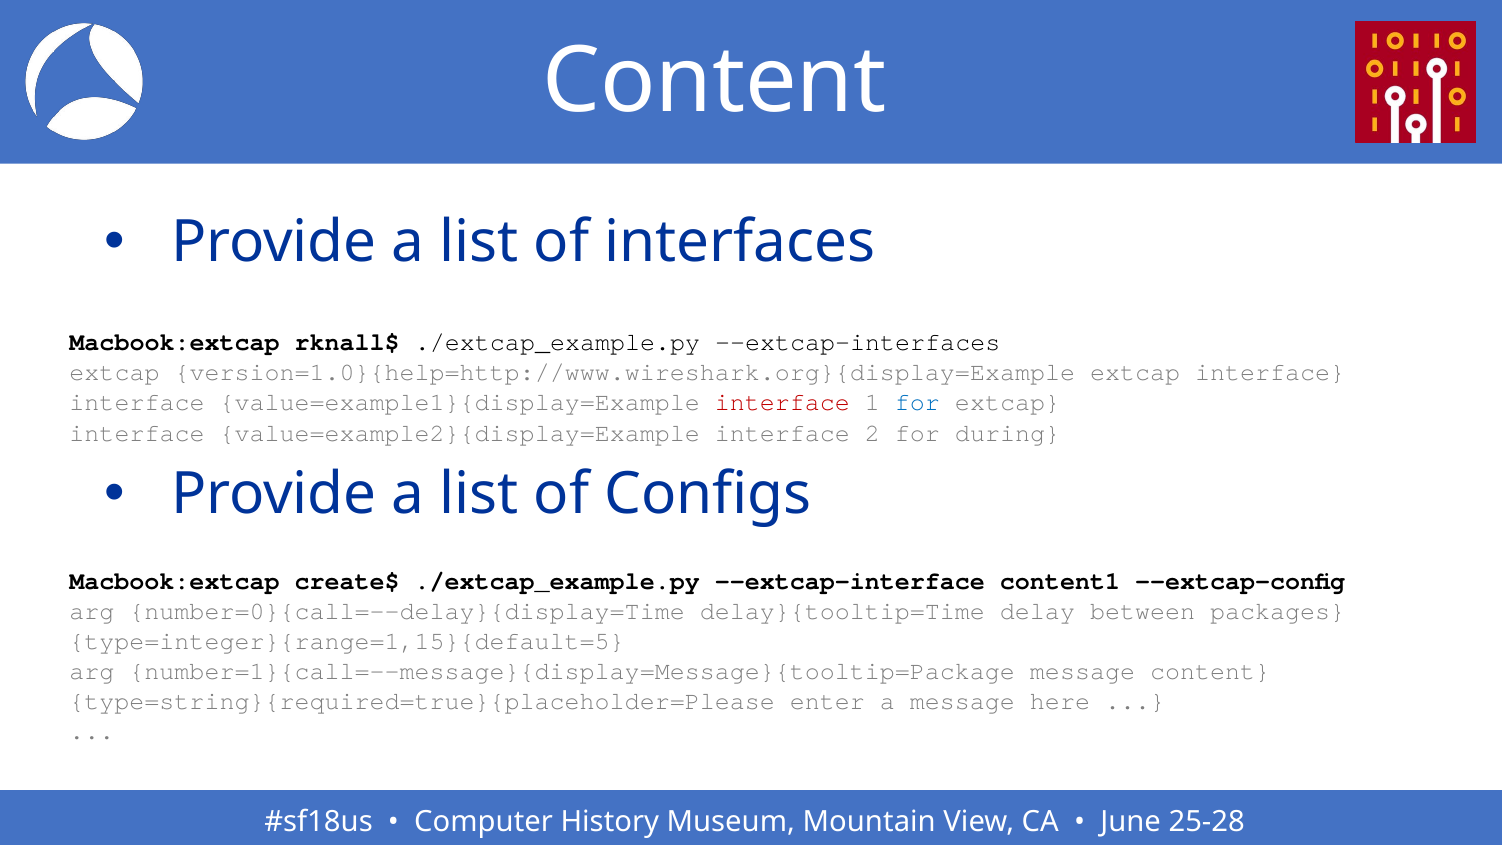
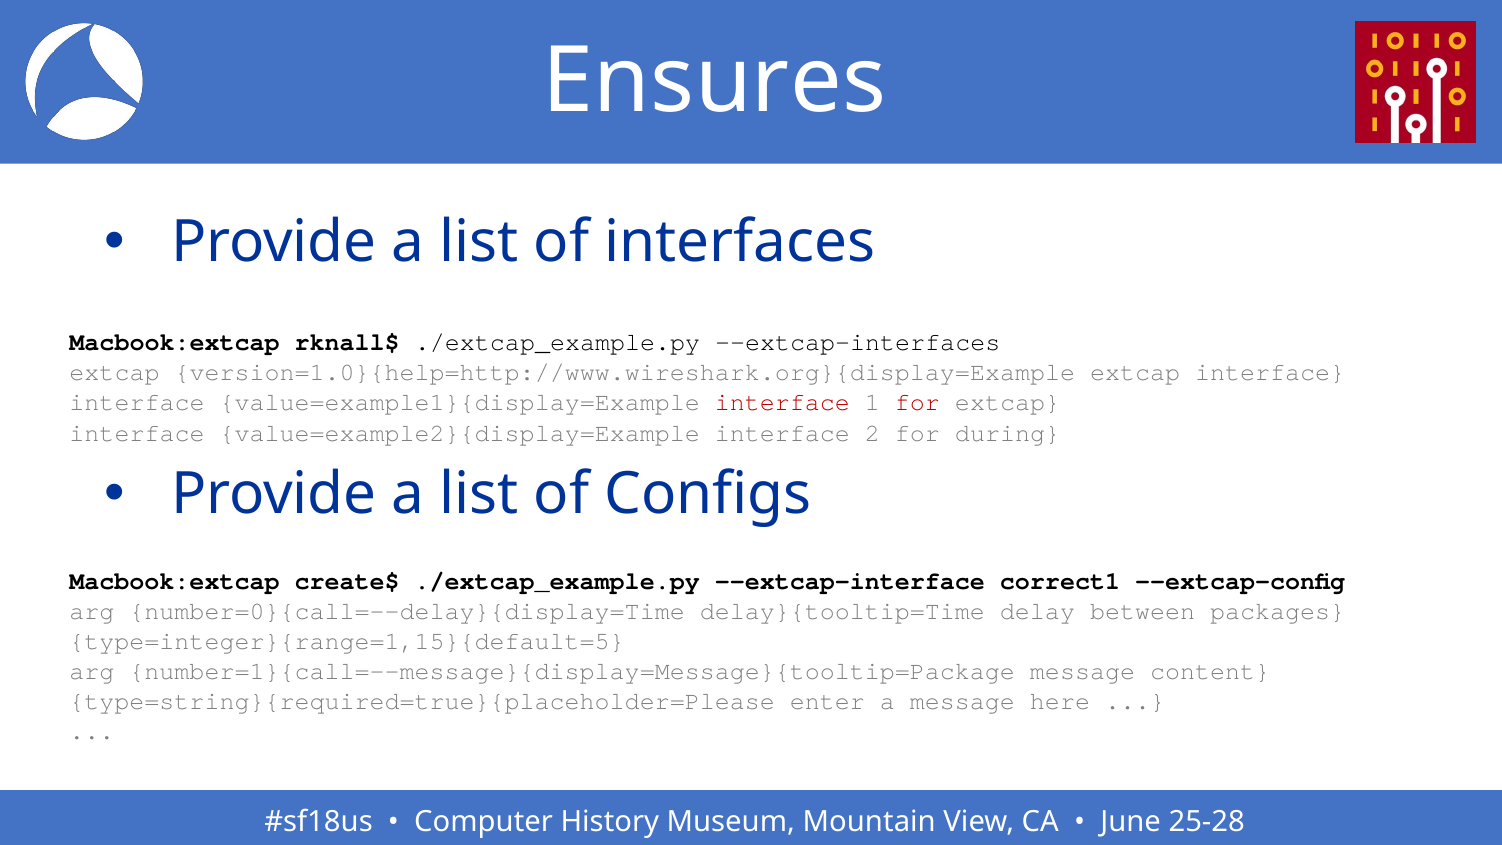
Content: Content -> Ensures (714, 82)
for colour: blue -> red (917, 403)
content1: content1 -> correct1 (1060, 581)
